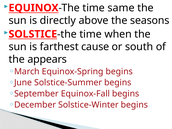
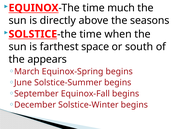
same: same -> much (121, 8)
cause: cause -> space (95, 47)
